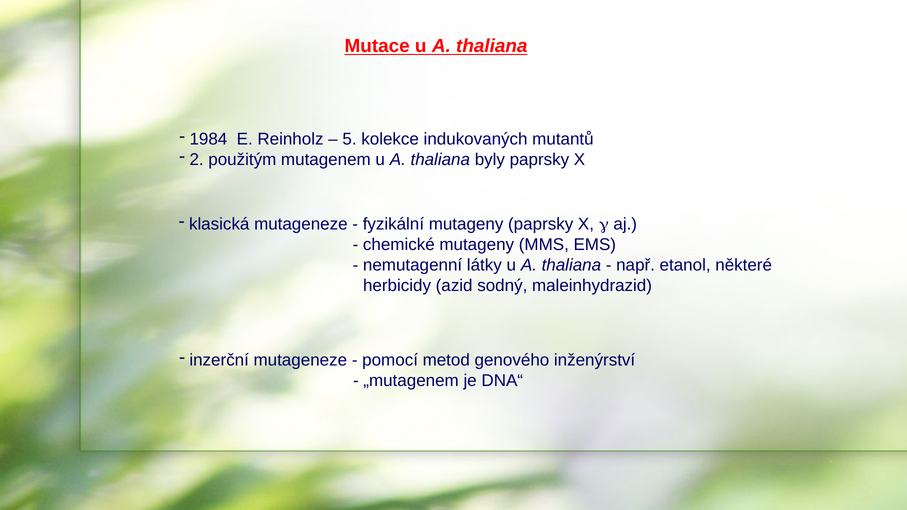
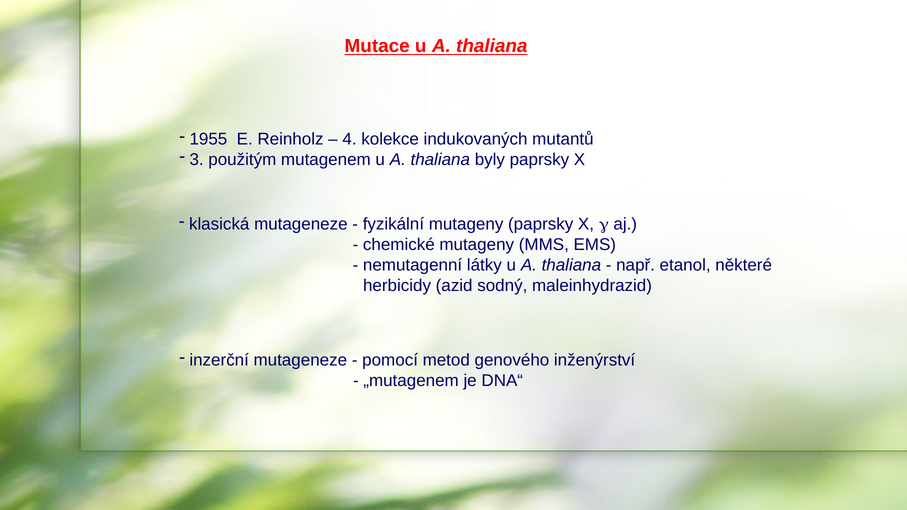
1984: 1984 -> 1955 (208, 139)
5: 5 -> 4 (349, 139)
2: 2 -> 3 (197, 160)
